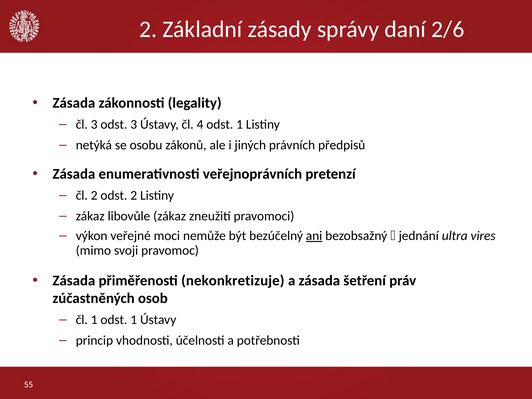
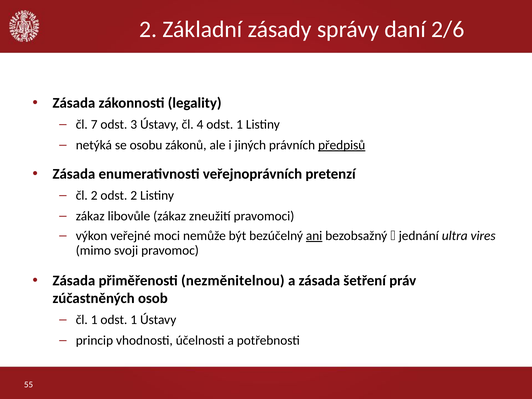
čl 3: 3 -> 7 (94, 124)
předpisů underline: none -> present (342, 145)
nekonkretizuje: nekonkretizuje -> nezměnitelnou (233, 281)
